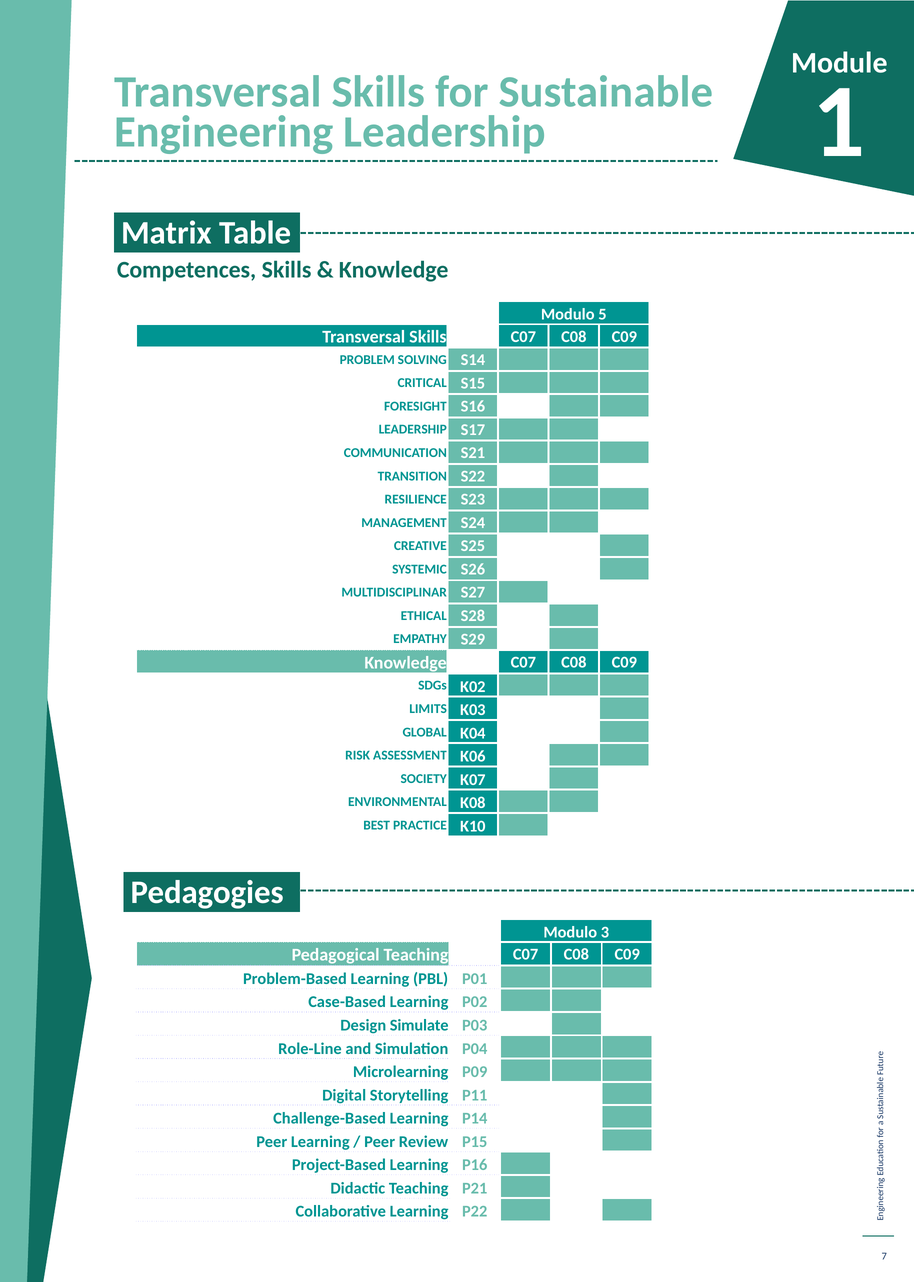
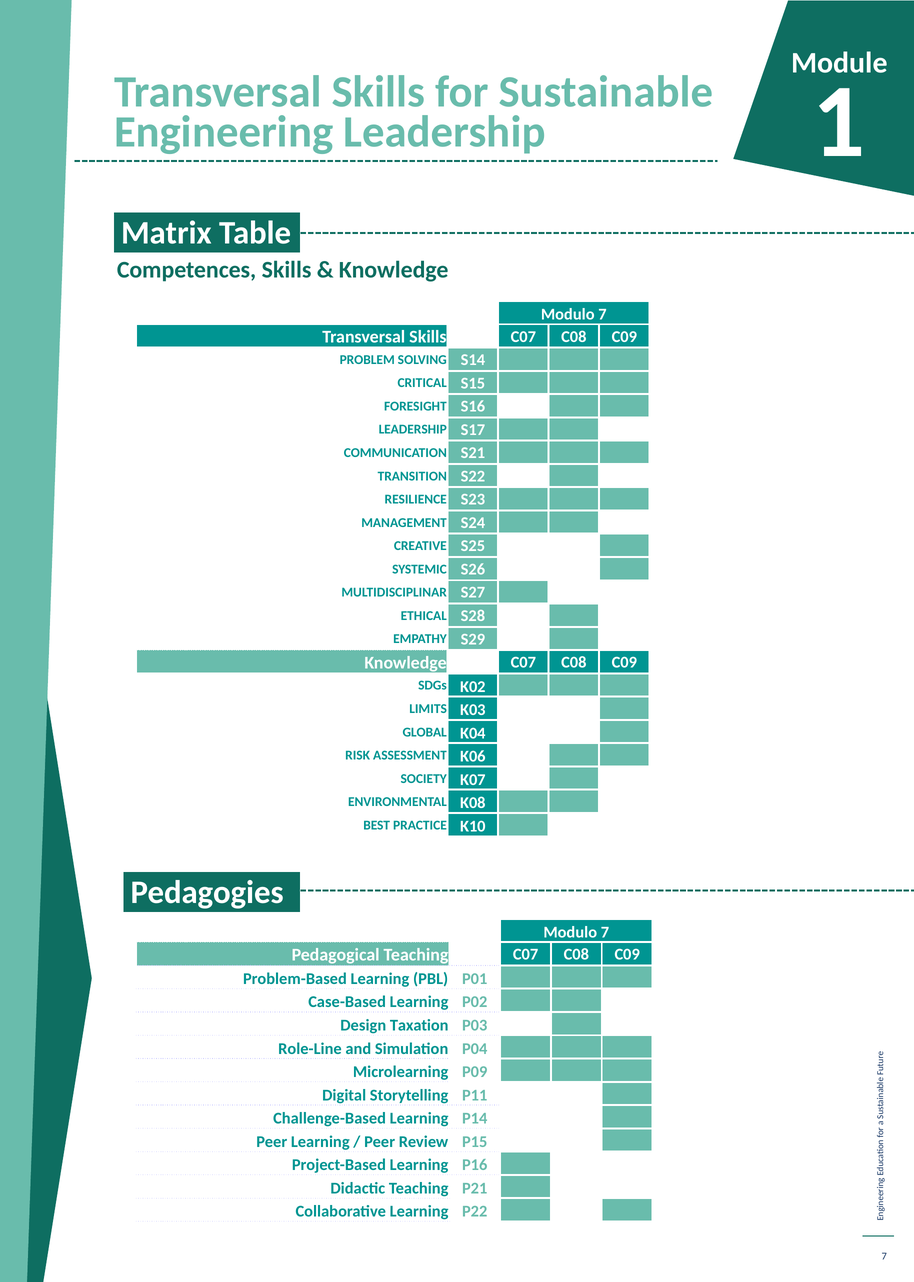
5: 5 -> 7 (602, 314)
3: 3 -> 7 (605, 932)
Simulate: Simulate -> Taxation (419, 1025)
